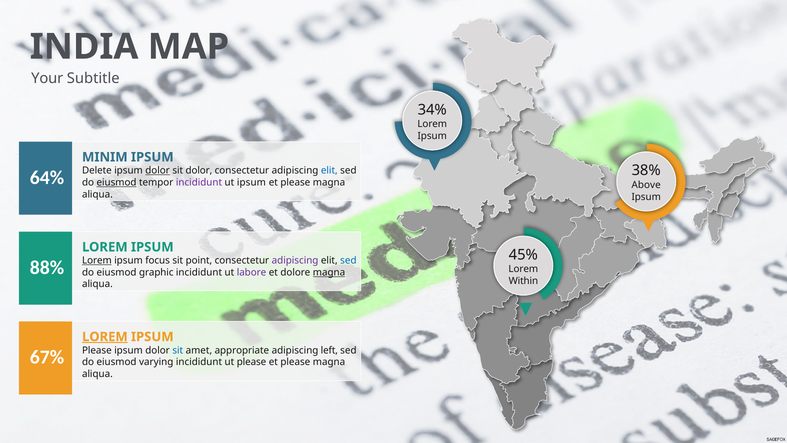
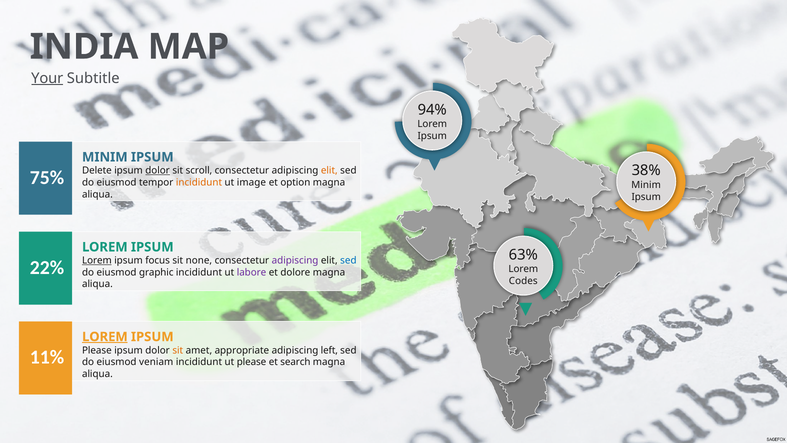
Your underline: none -> present (47, 78)
34%: 34% -> 94% (432, 110)
sit dolor: dolor -> scroll (199, 171)
elit colour: blue -> orange (329, 171)
64%: 64% -> 75% (47, 177)
eiusmod underline: present -> none (117, 182)
incididunt colour: purple -> orange (199, 182)
ut ipsum: ipsum -> image (251, 182)
please: please -> option (295, 182)
Above: Above -> Minim (646, 185)
45%: 45% -> 63% (523, 255)
point: point -> none (199, 260)
88%: 88% -> 22% (47, 267)
magna underline: present -> none (329, 272)
Within: Within -> Codes (523, 281)
sit colour: blue -> orange (178, 350)
67%: 67% -> 11% (47, 357)
varying: varying -> veniam (156, 362)
please: please -> search (295, 362)
